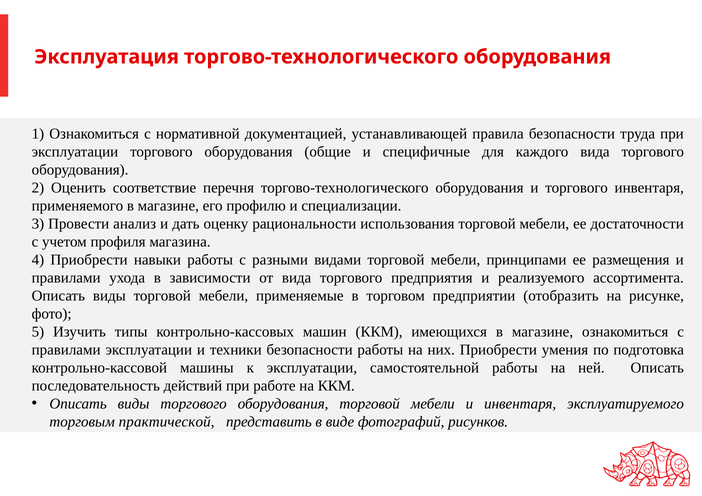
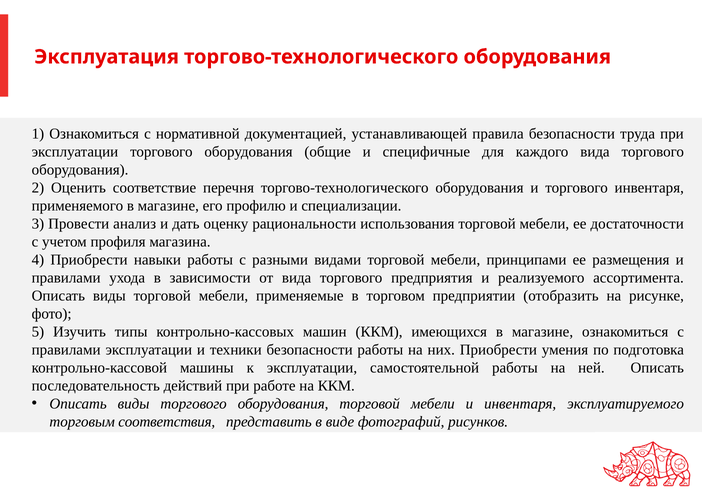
практической: практической -> соответствия (167, 422)
